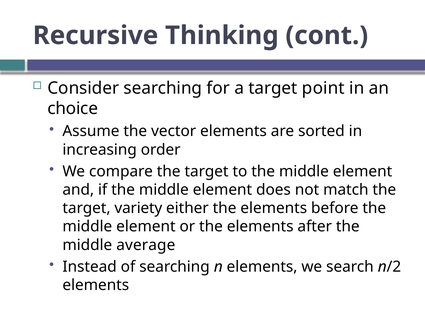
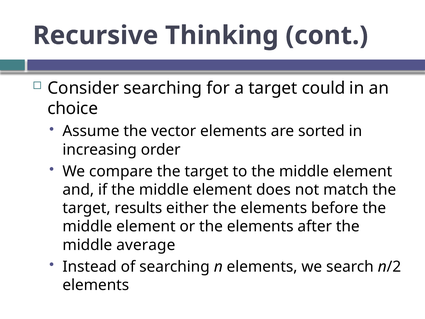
point: point -> could (324, 88)
variety: variety -> results (138, 208)
